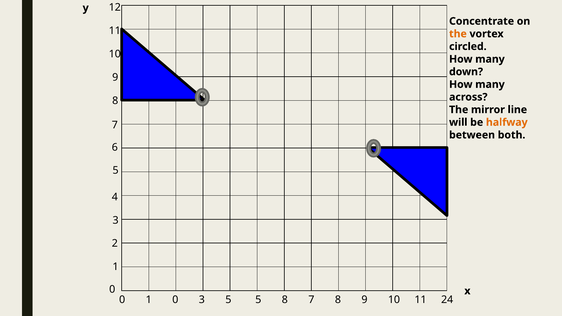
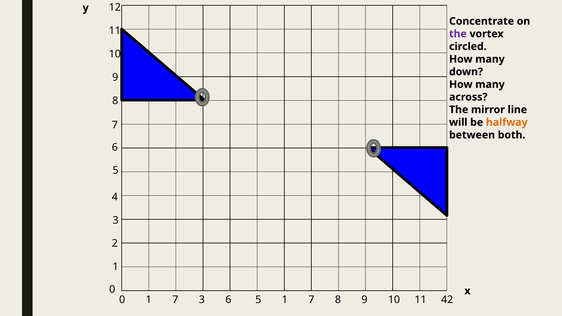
the colour: orange -> purple (458, 34)
0 1 0: 0 -> 7 (175, 300)
3 5: 5 -> 6 (228, 300)
5 8: 8 -> 1 (285, 300)
24: 24 -> 42 (447, 300)
